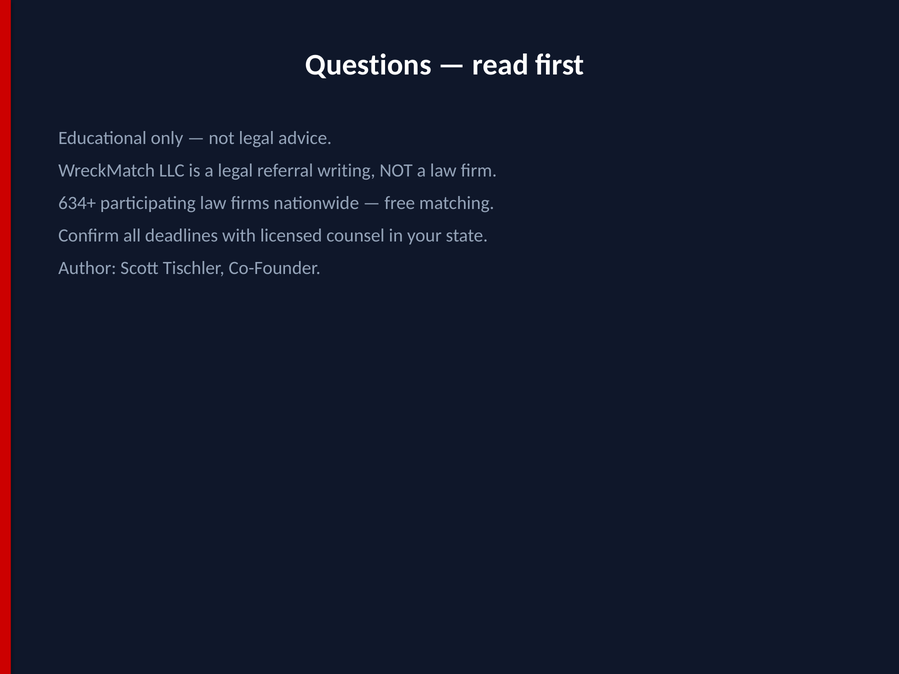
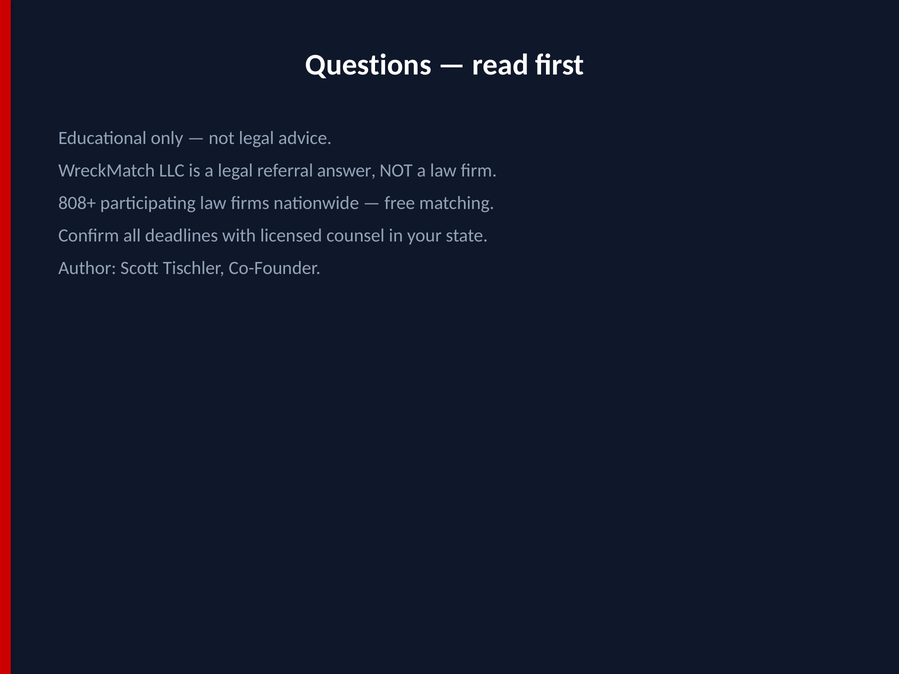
writing: writing -> answer (346, 171)
634+: 634+ -> 808+ (77, 203)
